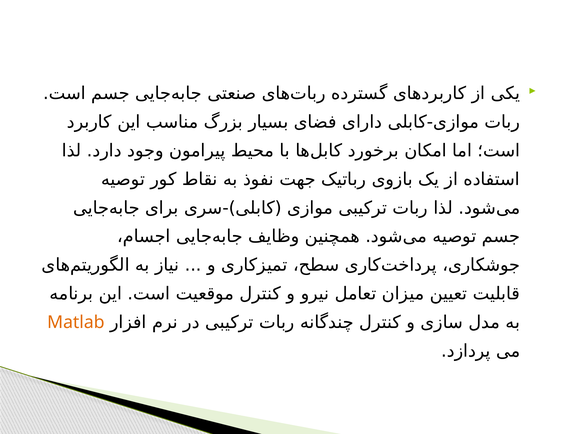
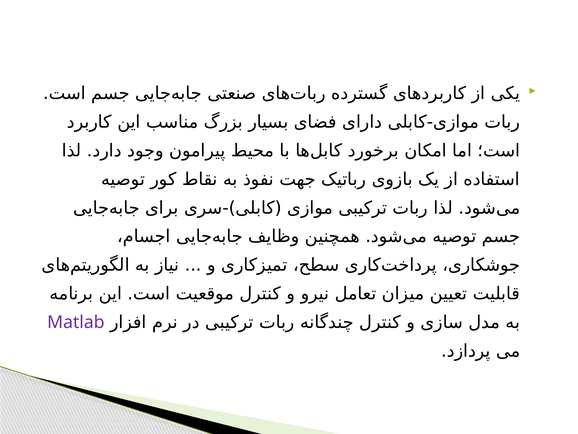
Matlab colour: orange -> purple (76, 322)
